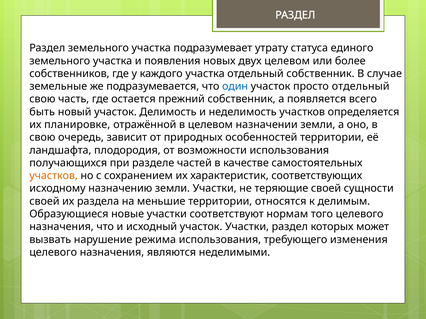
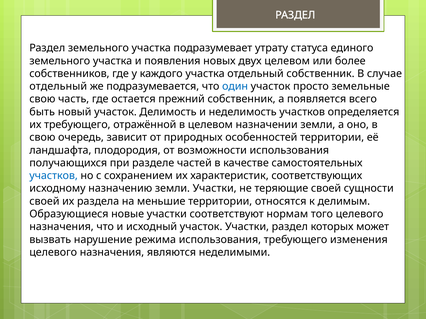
земельные: земельные -> отдельный (58, 87)
просто отдельный: отдельный -> земельные (361, 87)
их планировке: планировке -> требующего (77, 125)
участков colour: orange -> blue (54, 176)
